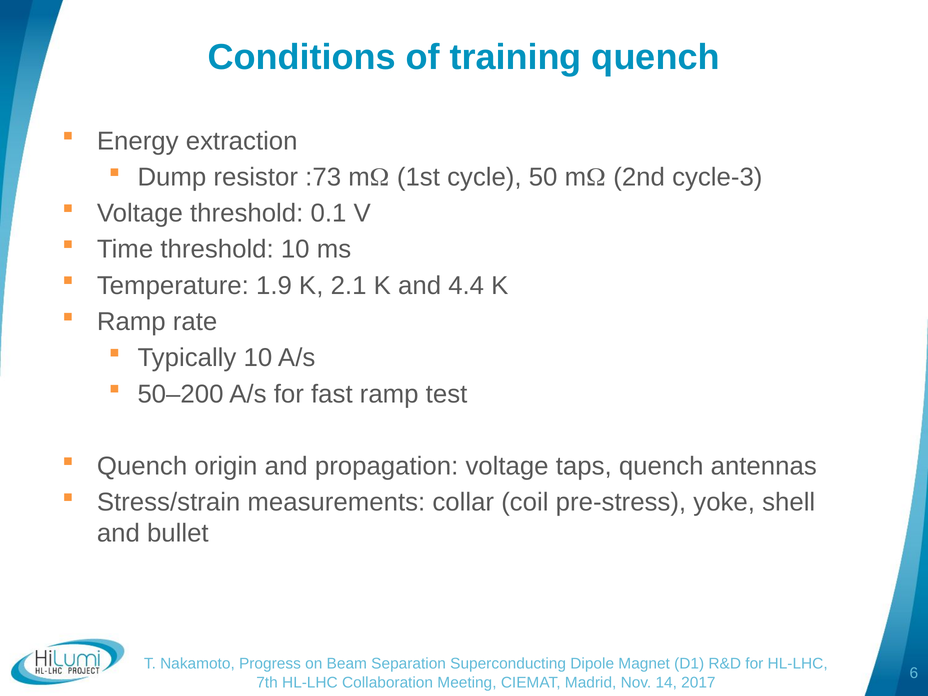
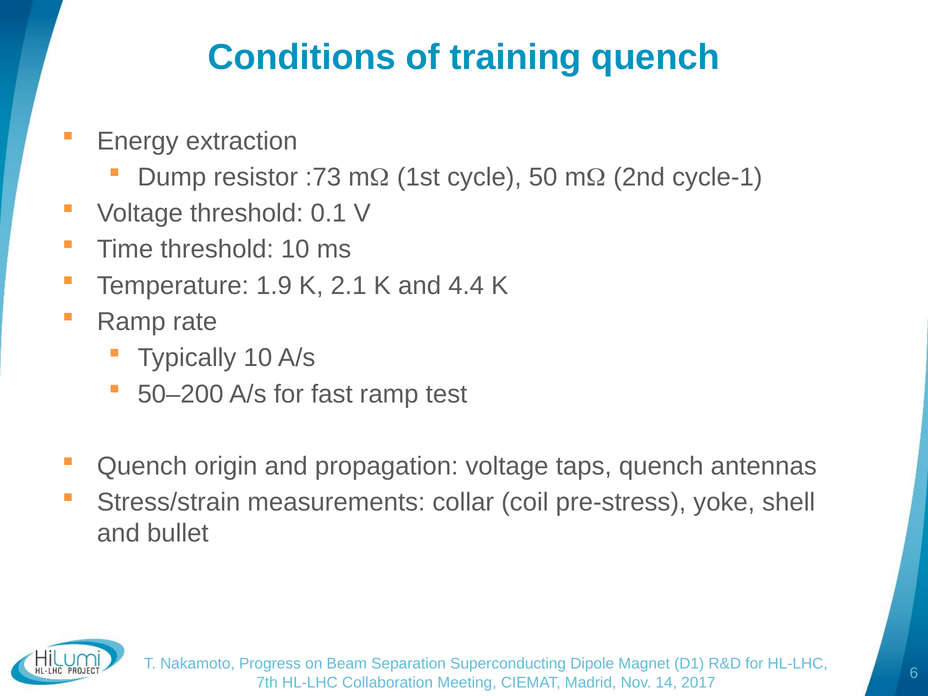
cycle-3: cycle-3 -> cycle-1 (717, 177)
